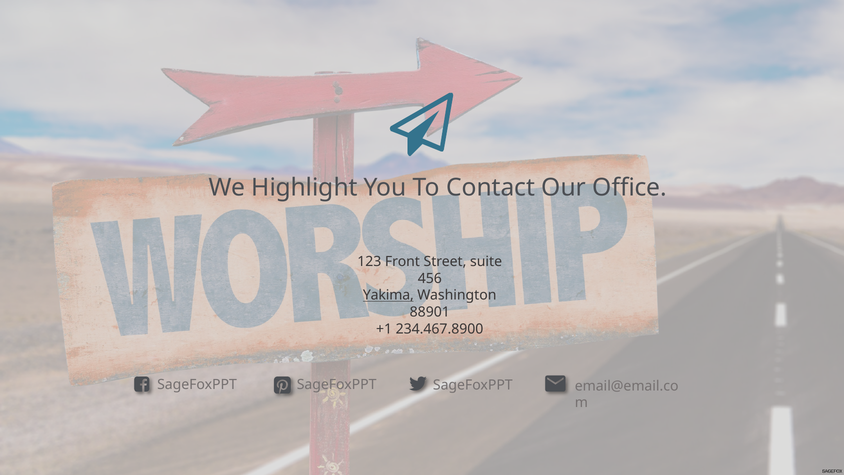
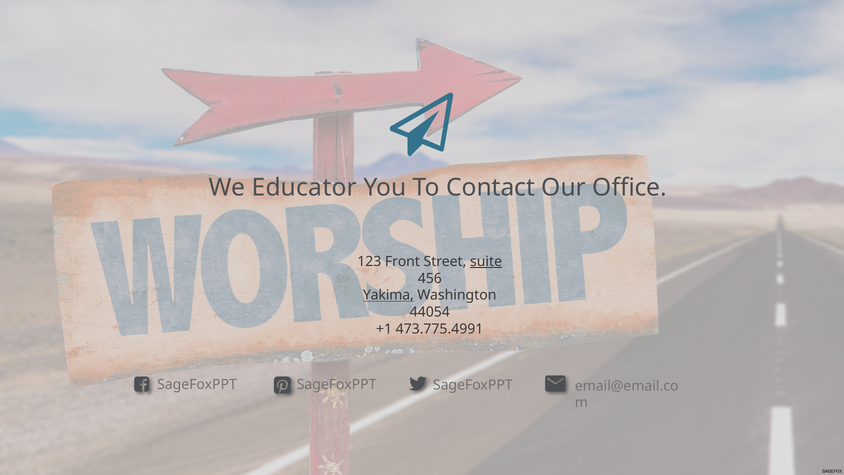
Highlight: Highlight -> Educator (304, 188)
suite underline: none -> present (486, 261)
88901: 88901 -> 44054 (430, 312)
234.467.8900: 234.467.8900 -> 473.775.4991 (439, 329)
